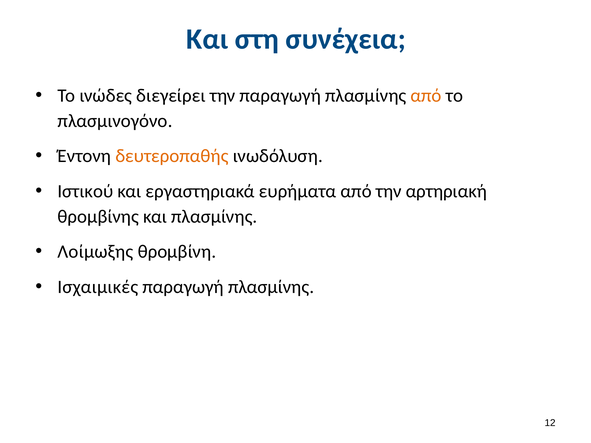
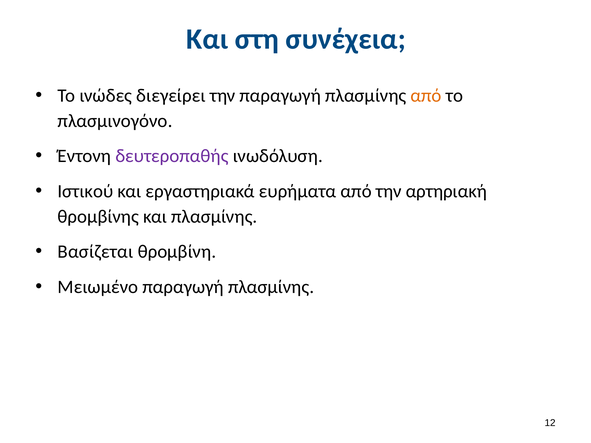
δευτεροπαθής colour: orange -> purple (172, 156)
Λοίμωξης: Λοίμωξης -> Βασίζεται (95, 252)
Ισχαιμικές: Ισχαιμικές -> Μειωμένο (98, 287)
